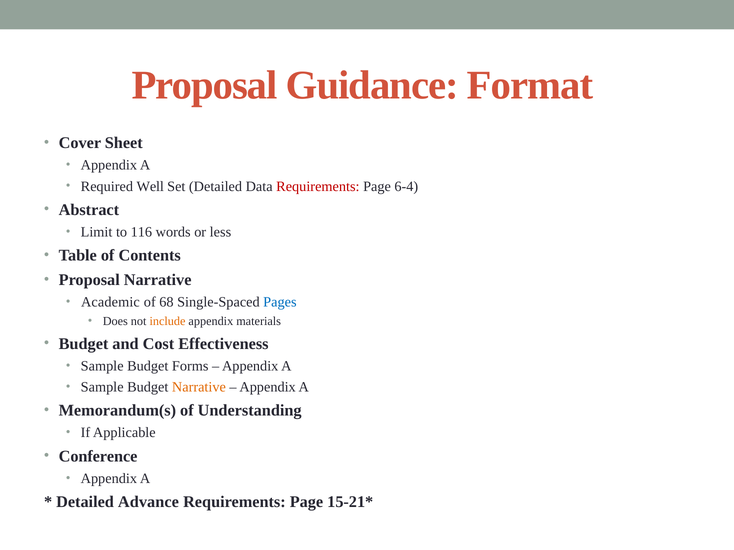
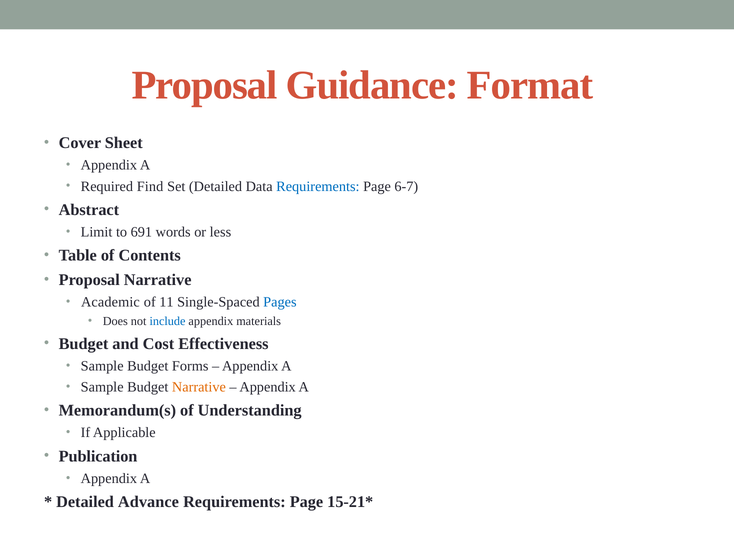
Well: Well -> Find (150, 187)
Requirements colour: red -> blue (318, 187)
6-4: 6-4 -> 6-7 (406, 187)
116: 116 -> 691 (141, 232)
68: 68 -> 11 (166, 302)
include colour: orange -> blue (167, 322)
Conference: Conference -> Publication (98, 457)
